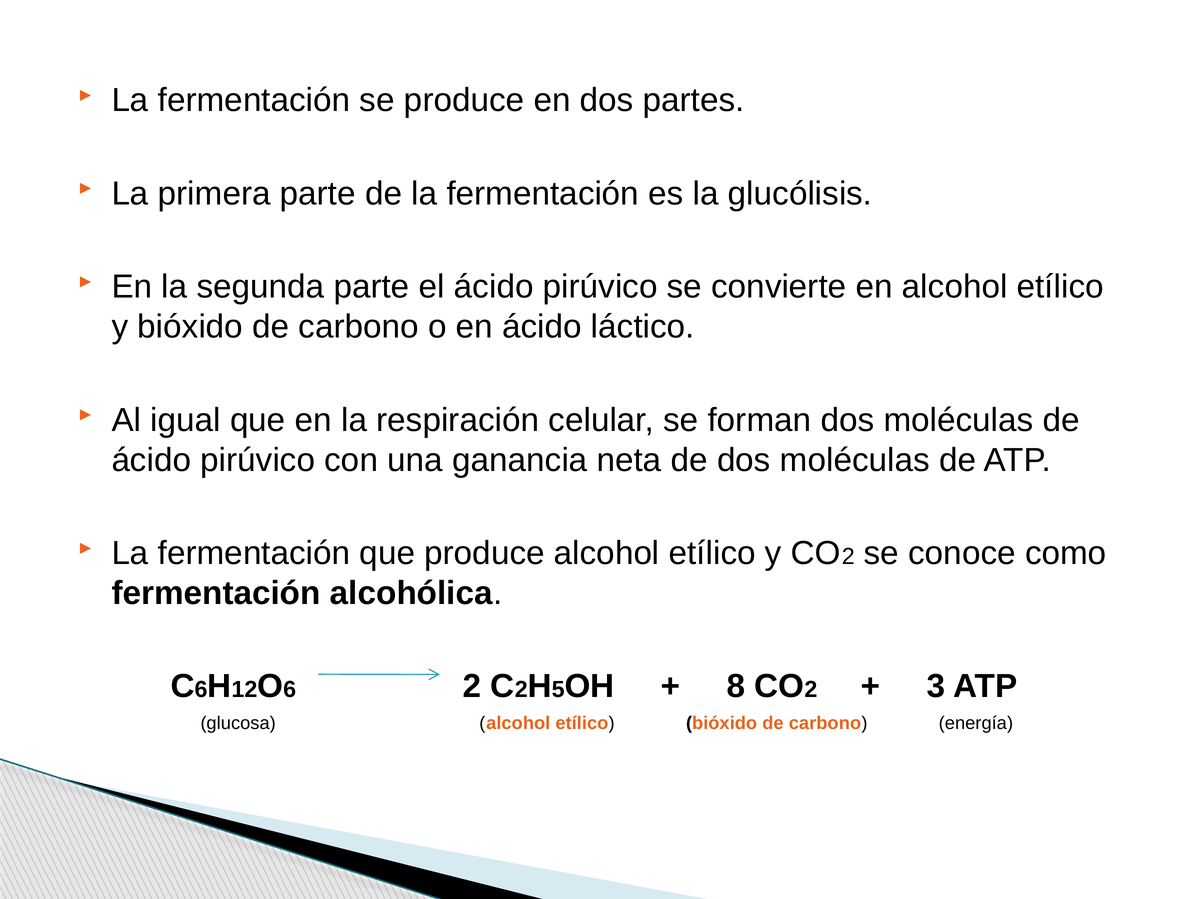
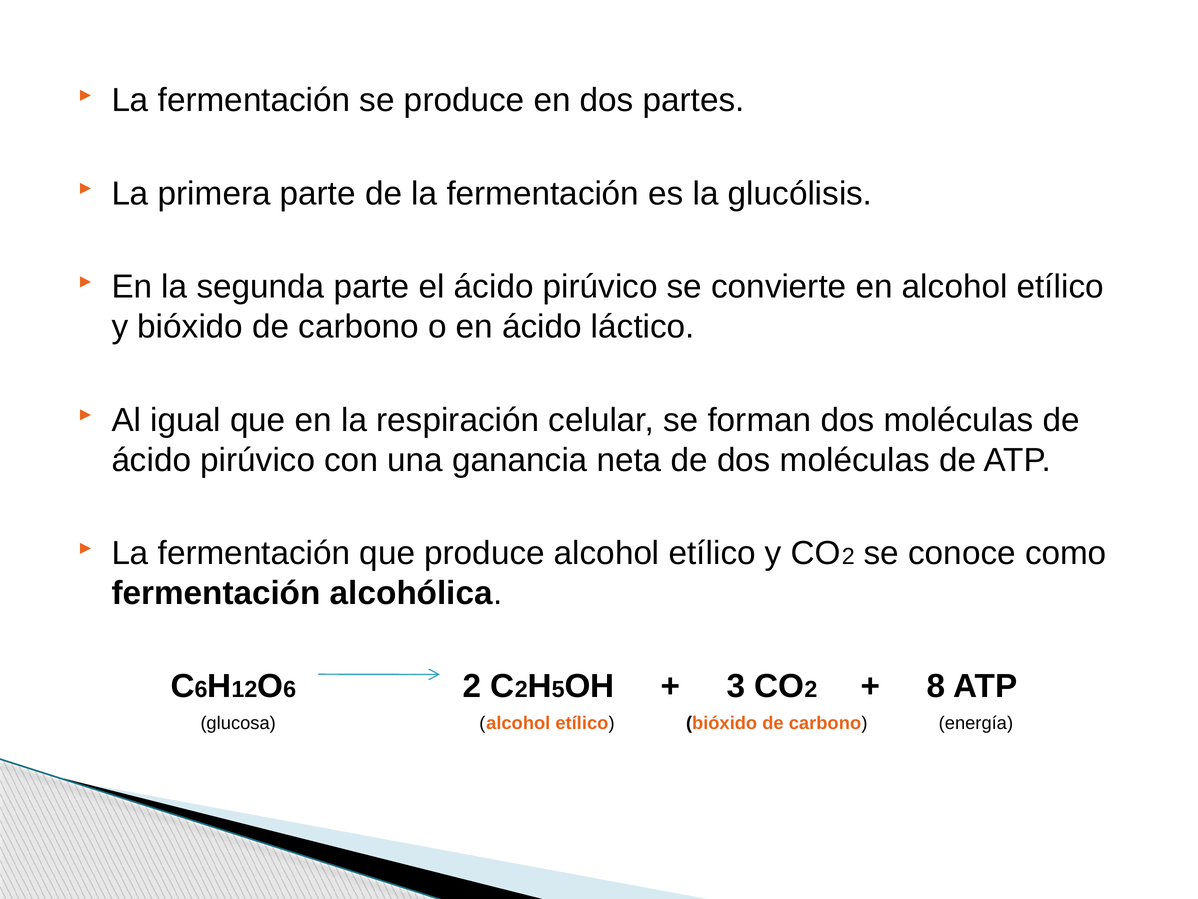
8: 8 -> 3 (736, 686)
3: 3 -> 8 (936, 686)
